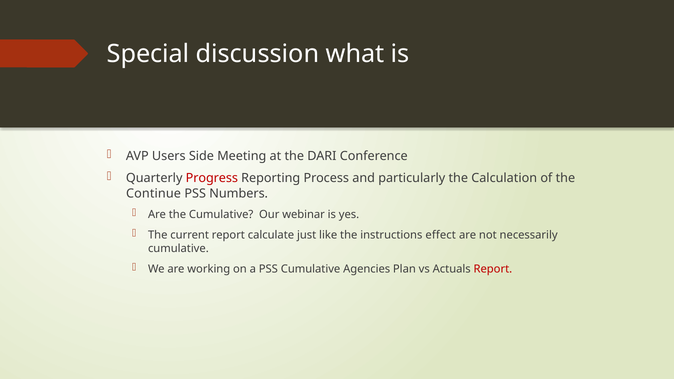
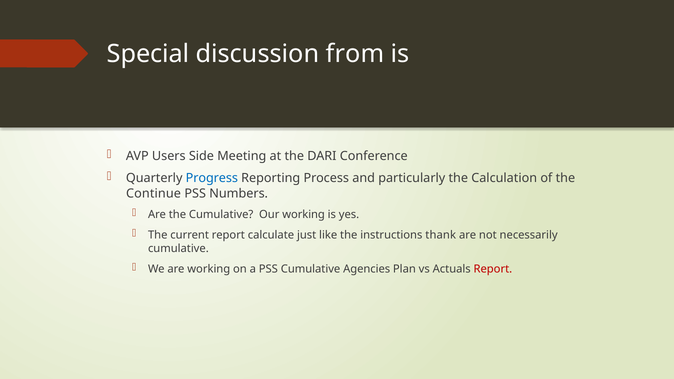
what: what -> from (355, 54)
Progress colour: red -> blue (212, 178)
Our webinar: webinar -> working (304, 215)
effect: effect -> thank (441, 235)
